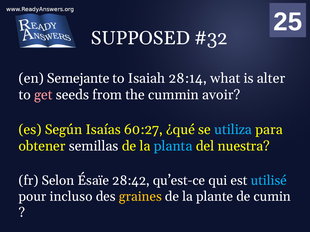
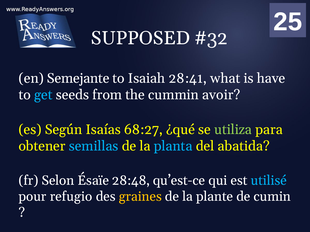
28:14: 28:14 -> 28:41 (188, 78)
alter: alter -> have (271, 78)
get colour: pink -> light blue (43, 95)
60:27: 60:27 -> 68:27 (143, 130)
utiliza colour: light blue -> light green (233, 130)
semillas colour: white -> light blue (94, 146)
nuestra: nuestra -> abatida (244, 146)
28:42: 28:42 -> 28:48 (131, 181)
incluso: incluso -> refugio (71, 197)
